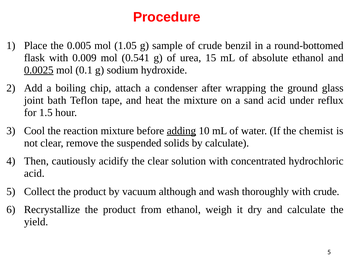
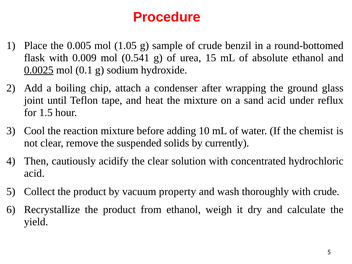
bath: bath -> until (57, 100)
adding underline: present -> none (181, 131)
by calculate: calculate -> currently (227, 143)
although: although -> property (178, 192)
